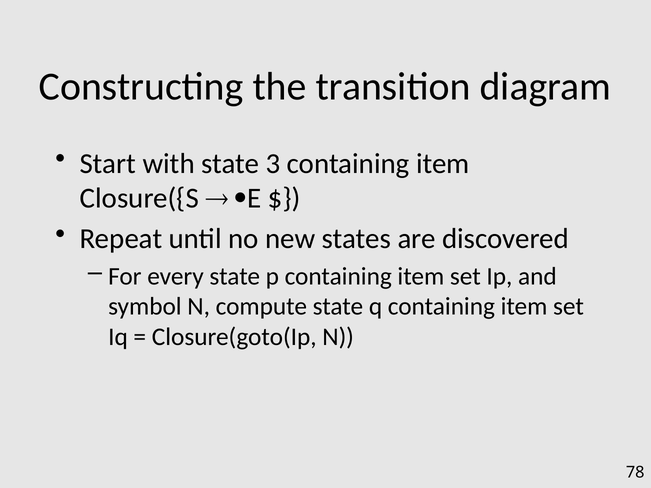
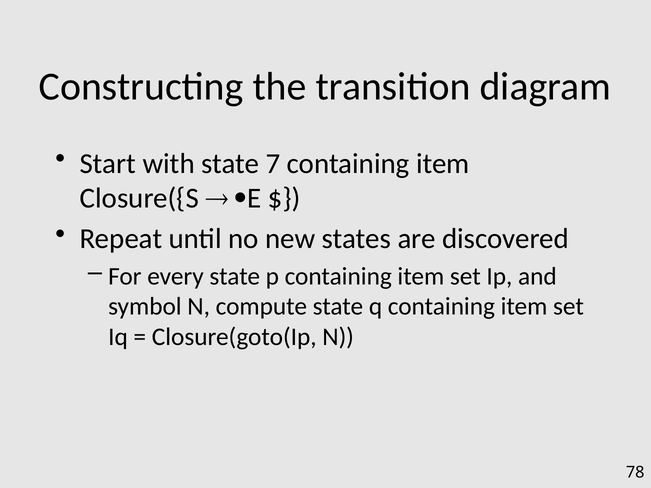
3: 3 -> 7 (273, 164)
